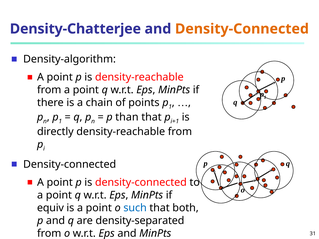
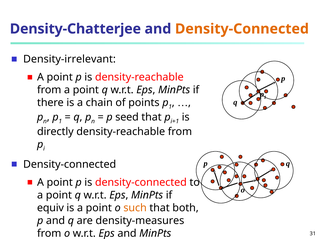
Density-algorithm: Density-algorithm -> Density-irrelevant (70, 59)
than: than -> seed (127, 117)
such colour: blue -> orange (135, 208)
density-separated: density-separated -> density-measures (140, 221)
